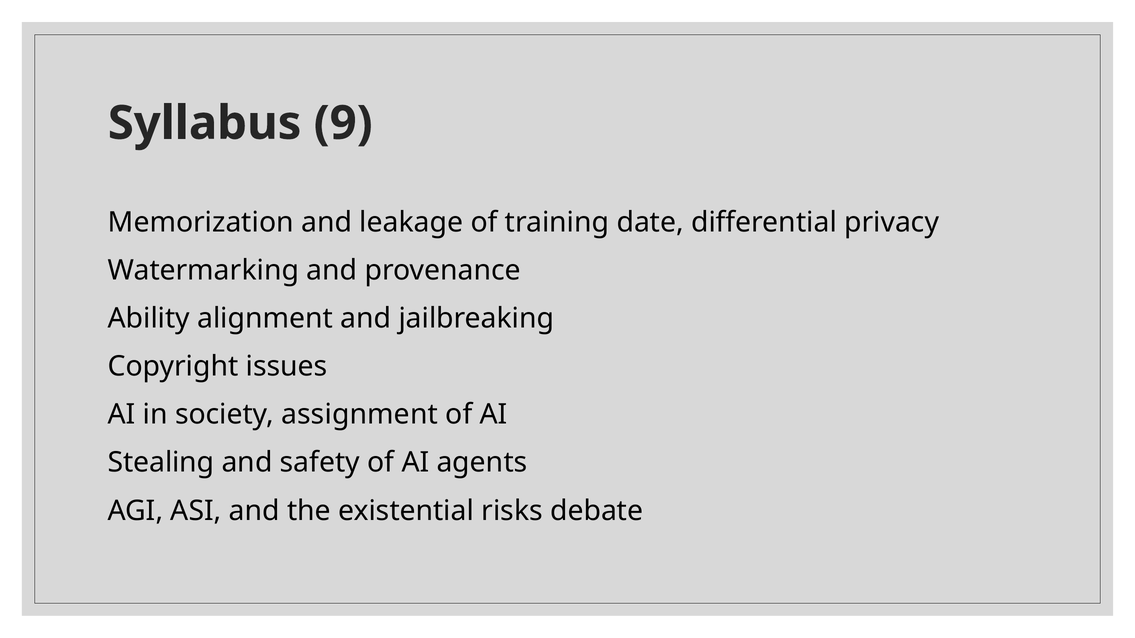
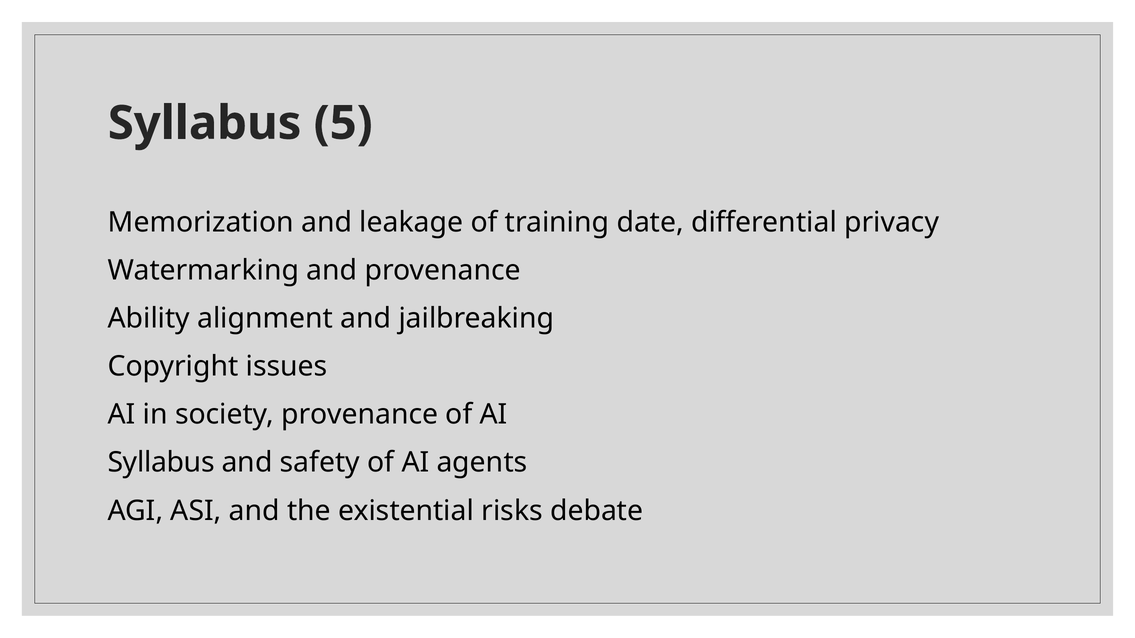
9: 9 -> 5 (343, 123)
society assignment: assignment -> provenance (360, 415)
Stealing: Stealing -> Syllabus (161, 463)
